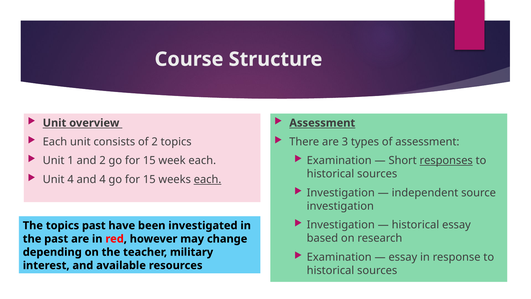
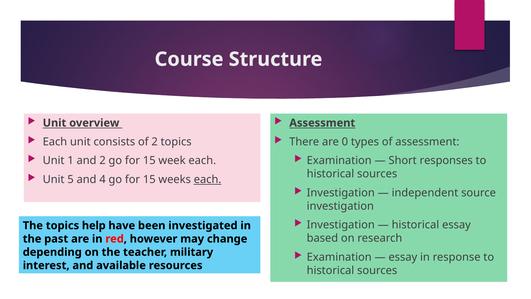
3: 3 -> 0 (345, 142)
responses underline: present -> none (446, 160)
Unit 4: 4 -> 5 (71, 179)
topics past: past -> help (94, 225)
